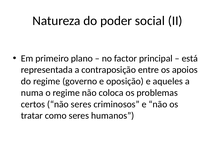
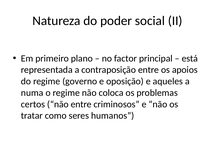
não seres: seres -> entre (81, 104)
